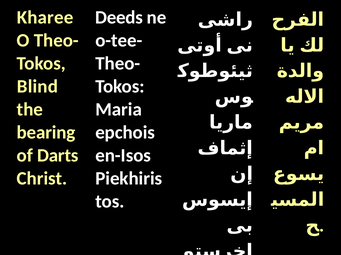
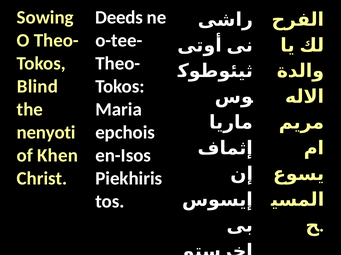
Kharee: Kharee -> Sowing (45, 17)
bearing: bearing -> nenyoti (46, 133)
Darts: Darts -> Khen (58, 156)
